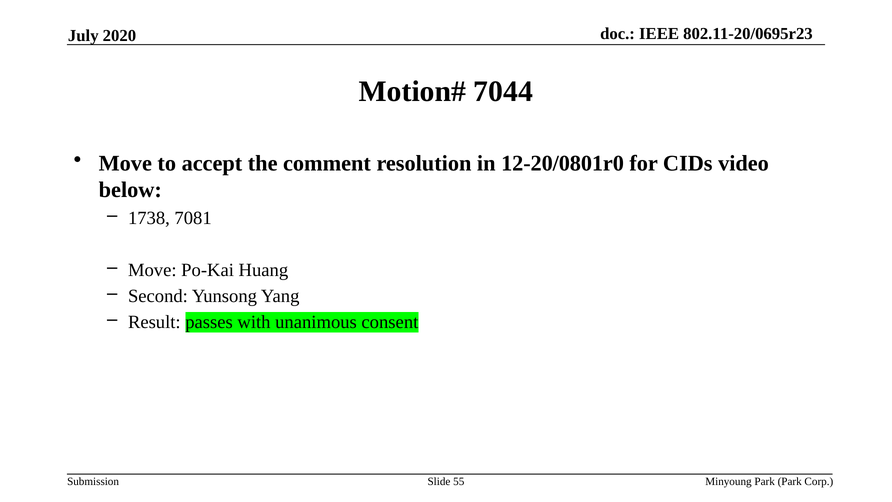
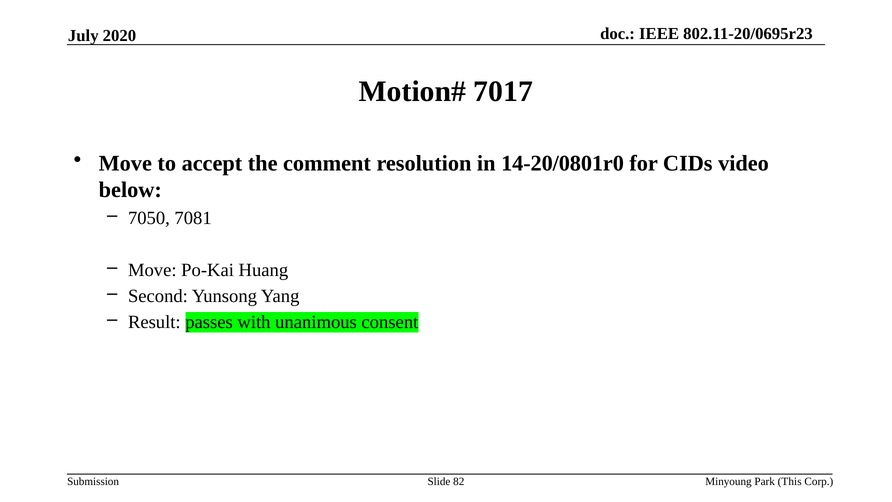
7044: 7044 -> 7017 (503, 91)
12-20/0801r0: 12-20/0801r0 -> 14-20/0801r0 (563, 163)
1738: 1738 -> 7050 (149, 218)
55: 55 -> 82 (459, 481)
Park Park: Park -> This (790, 481)
